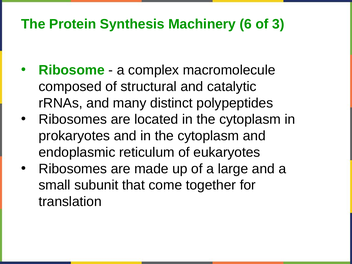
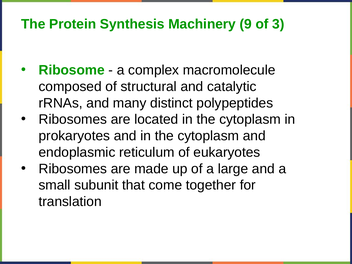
6: 6 -> 9 (246, 24)
